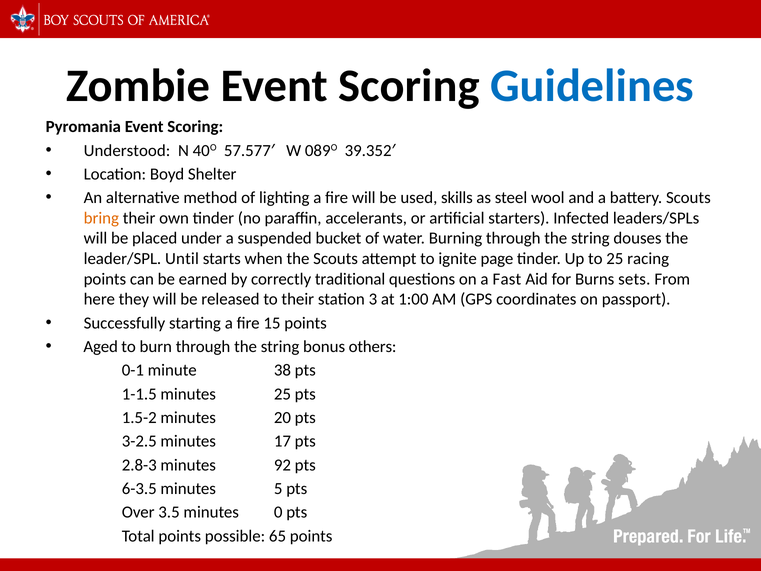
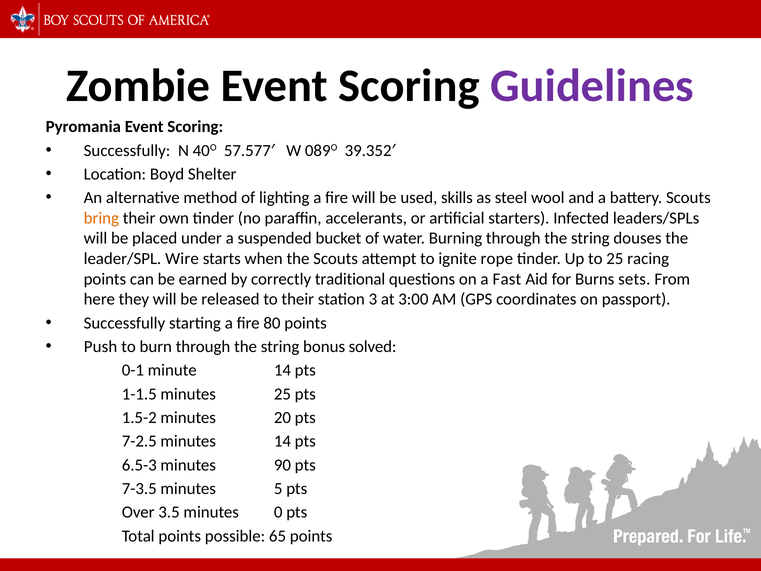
Guidelines colour: blue -> purple (592, 86)
Understood: Understood -> Successfully (127, 150)
Until: Until -> Wire (182, 259)
page: page -> rope (497, 259)
1:00: 1:00 -> 3:00 (413, 299)
15: 15 -> 80 (272, 323)
Aged: Aged -> Push (101, 346)
others: others -> solved (373, 346)
minute 38: 38 -> 14 (282, 370)
3-2.5: 3-2.5 -> 7-2.5 (139, 441)
minutes 17: 17 -> 14 (282, 441)
2.8-3: 2.8-3 -> 6.5-3 (139, 465)
92: 92 -> 90 (282, 465)
6-3.5: 6-3.5 -> 7-3.5 (139, 488)
